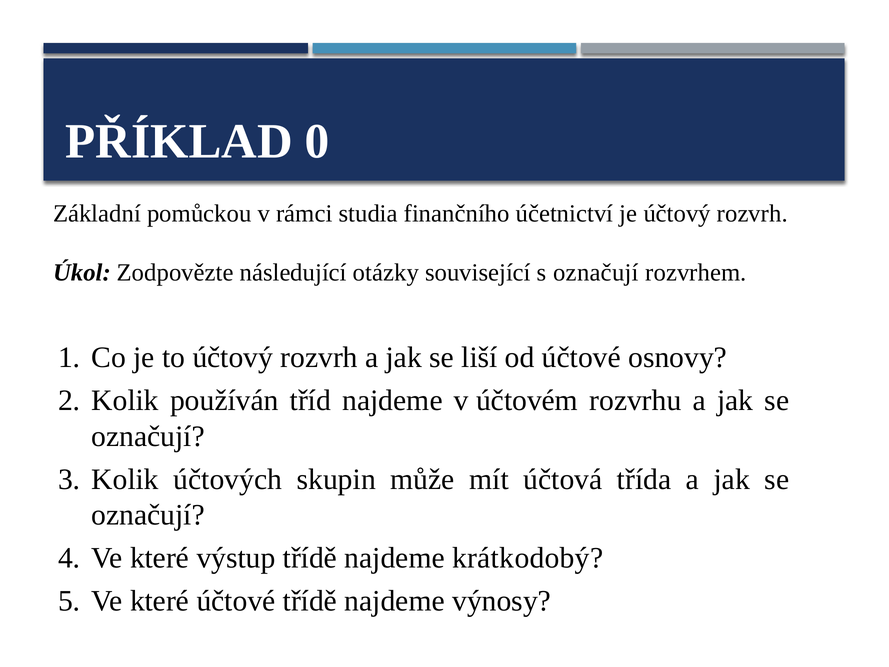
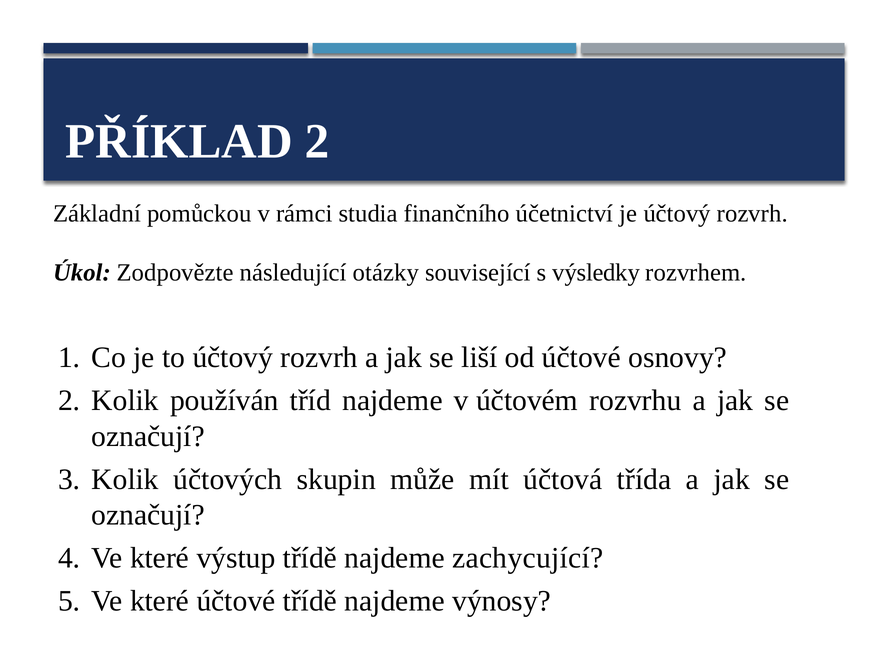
PŘÍKLAD 0: 0 -> 2 (317, 142)
s označují: označují -> výsledky (596, 273)
krátkodobý: krátkodobý -> zachycující (528, 558)
